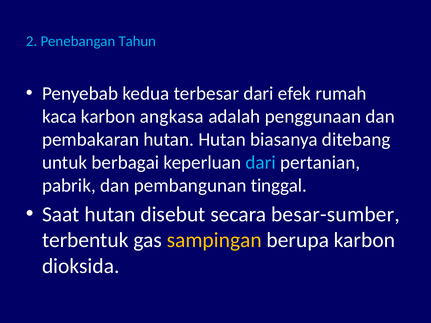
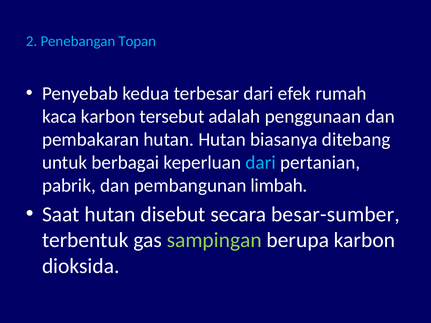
Tahun: Tahun -> Topan (137, 41)
angkasa: angkasa -> tersebut (172, 117)
tinggal: tinggal -> limbah (279, 186)
sampingan colour: yellow -> light green (214, 240)
